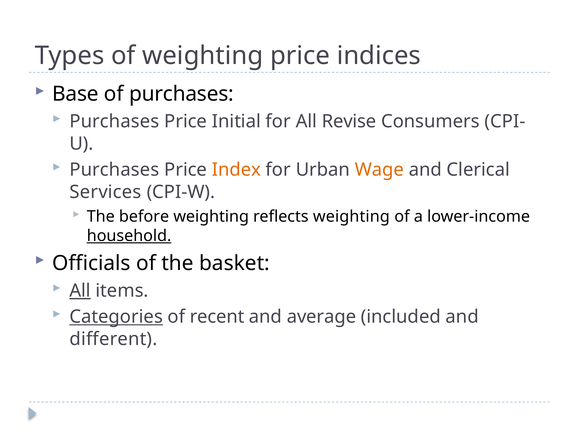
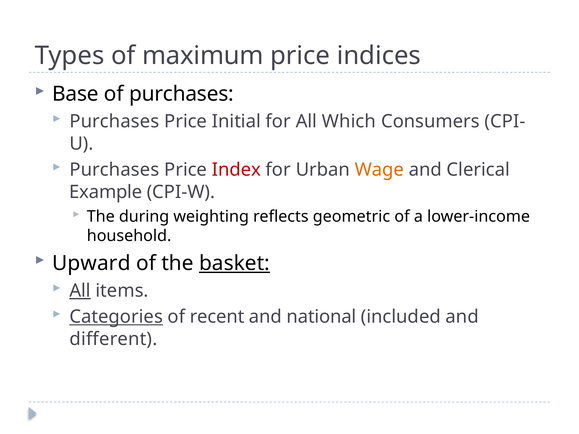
of weighting: weighting -> maximum (203, 56)
Revise: Revise -> Which (349, 122)
Index colour: orange -> red (236, 170)
Services: Services -> Example (106, 192)
before: before -> during (144, 217)
reflects weighting: weighting -> geometric (351, 217)
household underline: present -> none (129, 236)
Officials: Officials -> Upward (91, 263)
basket underline: none -> present (234, 263)
average: average -> national (321, 317)
